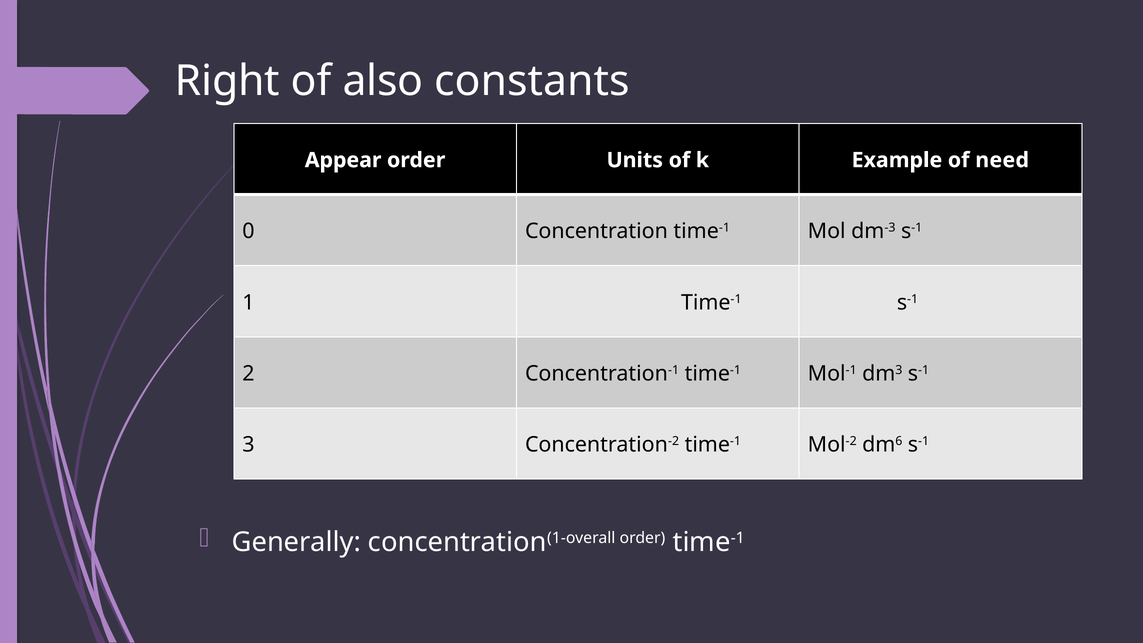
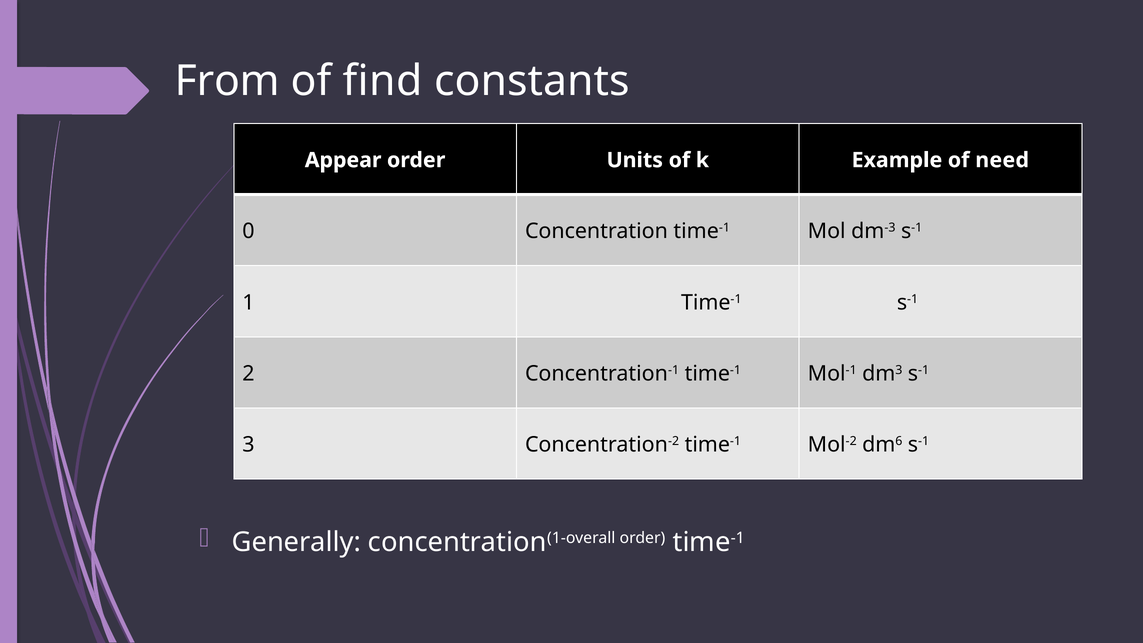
Right: Right -> From (227, 81)
also: also -> find (383, 81)
